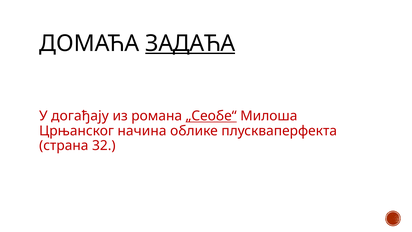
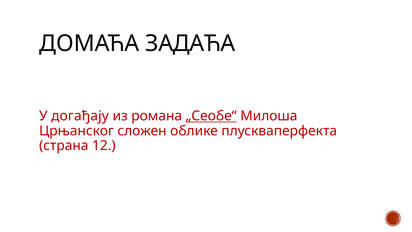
ЗАДАЋА underline: present -> none (190, 43)
начина: начина -> сложен (142, 131)
32: 32 -> 12 (104, 146)
